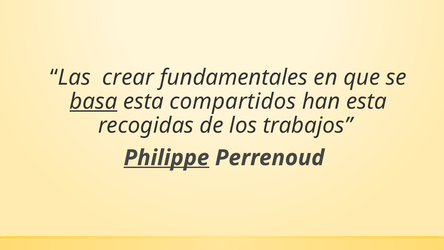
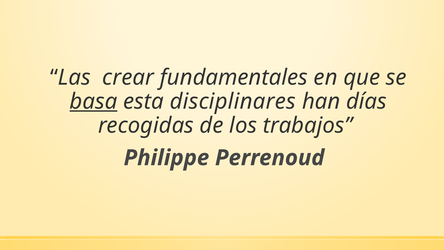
compartidos: compartidos -> disciplinares (233, 101)
han esta: esta -> días (366, 101)
Philippe underline: present -> none (166, 158)
